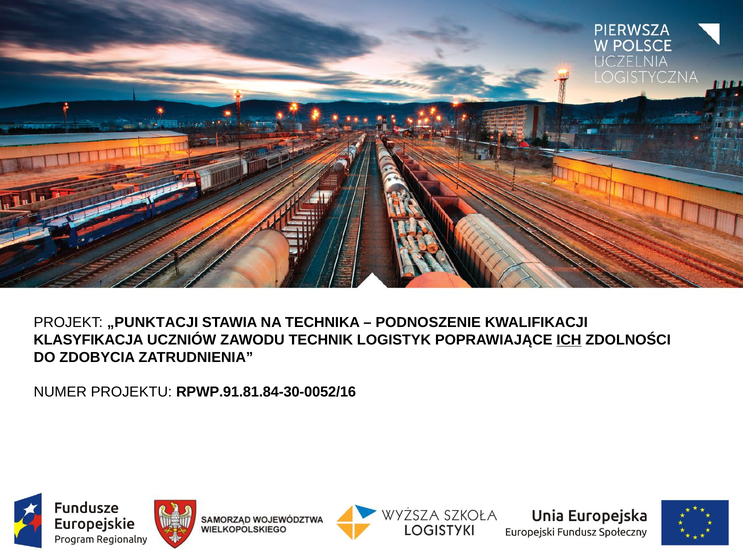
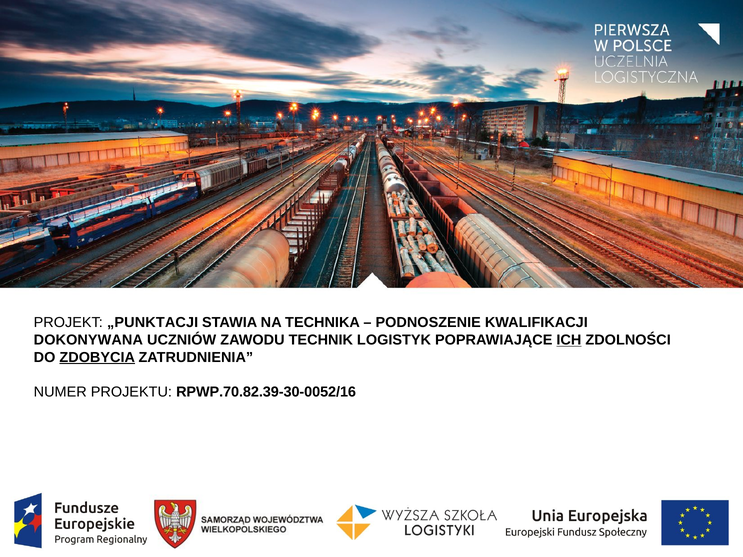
KLASYFIKACJA: KLASYFIKACJA -> DOKONYWANA (88, 340)
ZDOBYCIA underline: none -> present (97, 358)
RPWP.91.81.84-30-0052/16: RPWP.91.81.84-30-0052/16 -> RPWP.70.82.39-30-0052/16 (266, 392)
